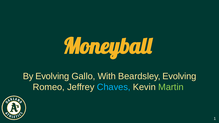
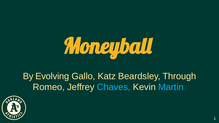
With: With -> Katz (107, 76)
Beardsley Evolving: Evolving -> Through (179, 76)
Martin colour: light green -> light blue (171, 87)
